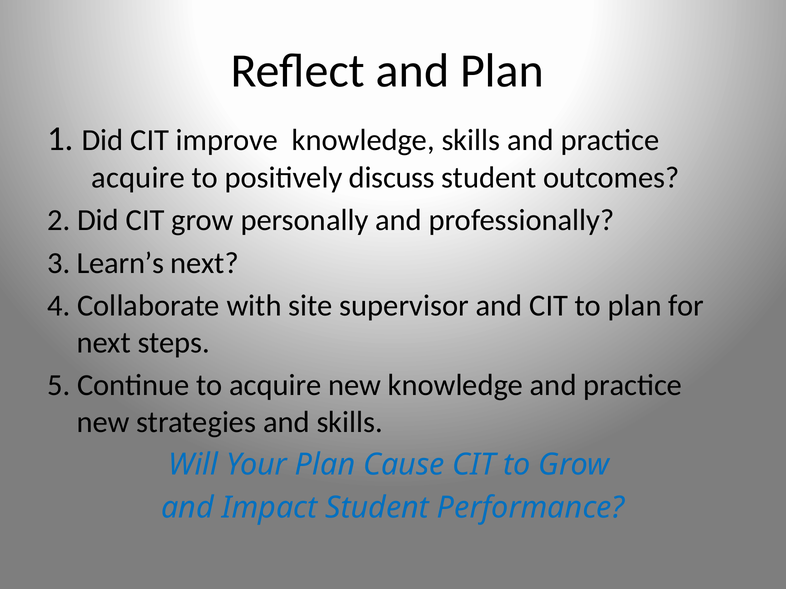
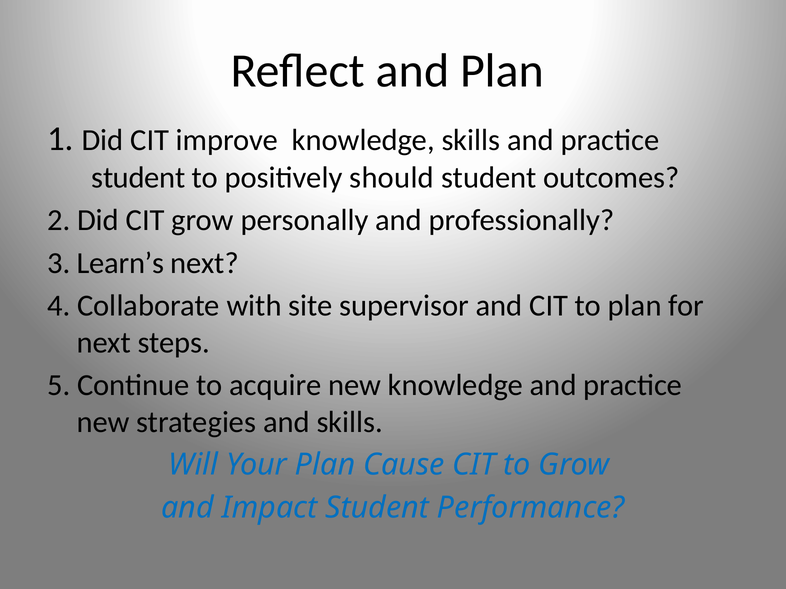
acquire: acquire -> student (138, 178)
discuss: discuss -> should (392, 178)
